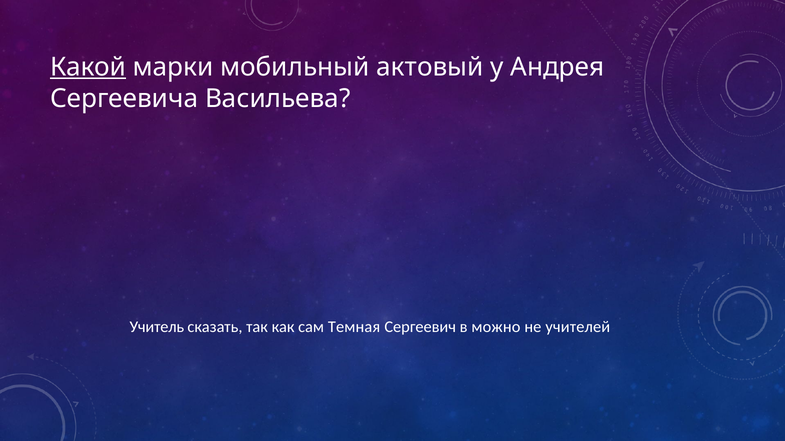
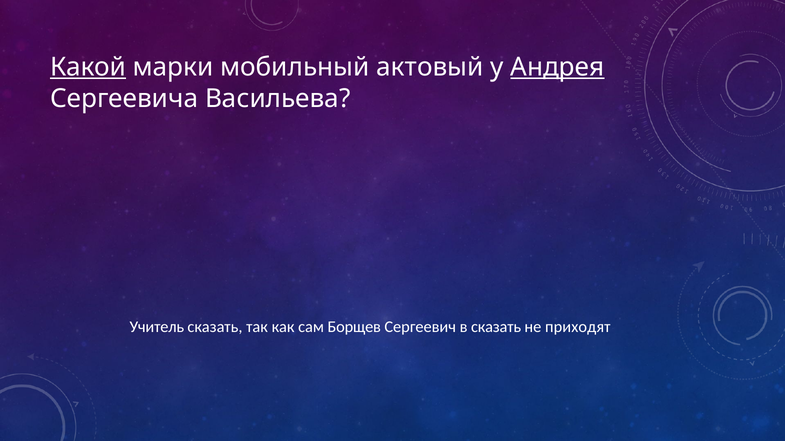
Андрея underline: none -> present (557, 67)
Темная: Темная -> Борщев (354, 327)
в можно: можно -> сказать (496, 327)
учителей: учителей -> приходят (578, 327)
